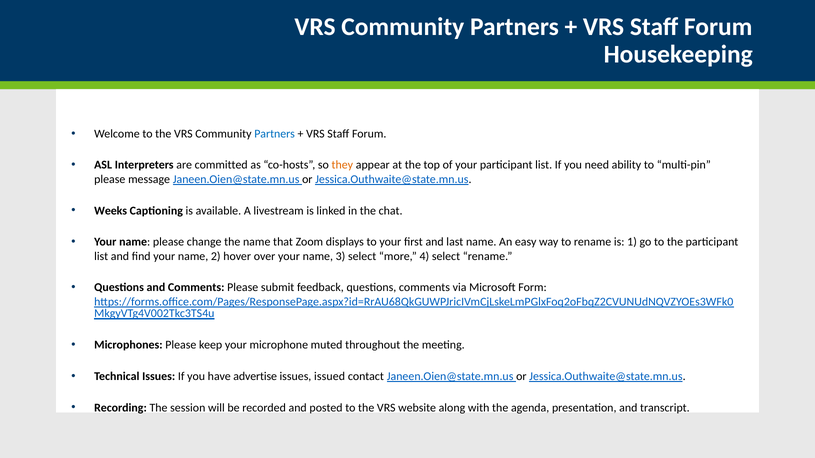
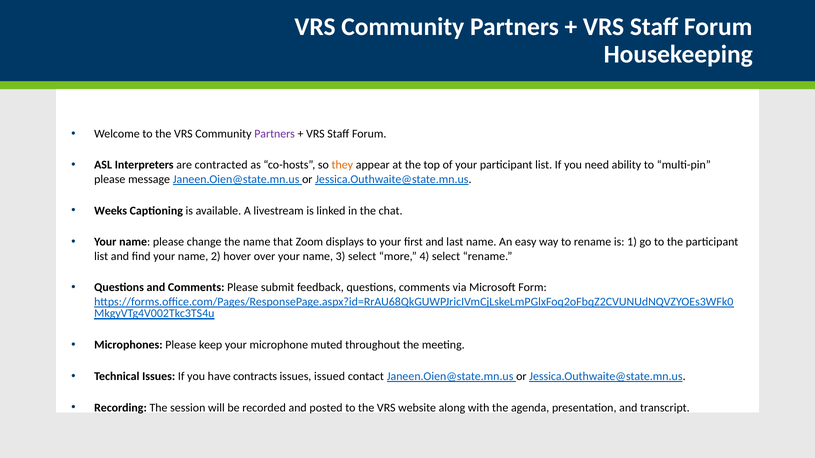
Partners colour: blue -> purple (275, 134)
committed: committed -> contracted (221, 165)
advertise: advertise -> contracts (255, 377)
